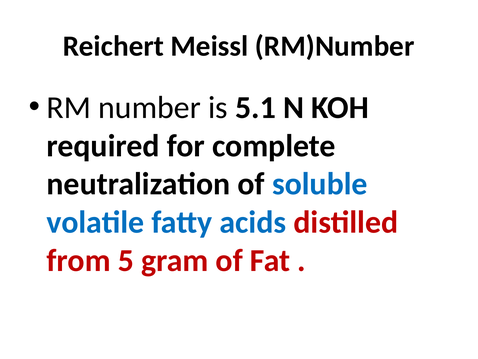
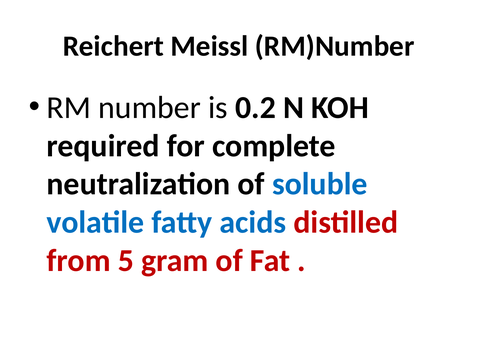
5.1: 5.1 -> 0.2 (256, 107)
